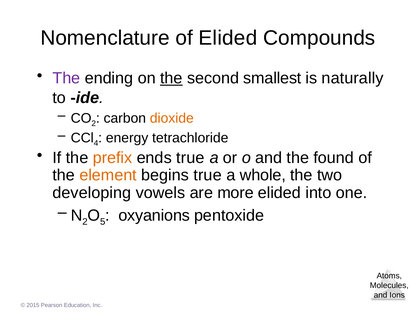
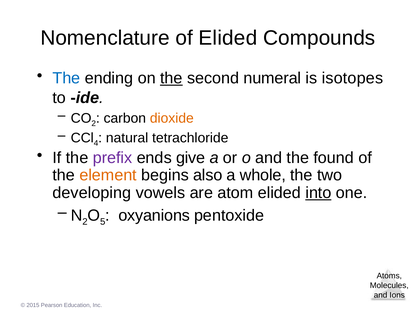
The colour: purple -> blue (66, 78)
smallest: smallest -> numeral (272, 78)
naturally: naturally -> isotopes (352, 78)
energy: energy -> natural (127, 138)
prefix colour: orange -> purple (113, 158)
ends true: true -> give (191, 158)
begins true: true -> also (208, 175)
more: more -> atom (235, 193)
into underline: none -> present (318, 193)
